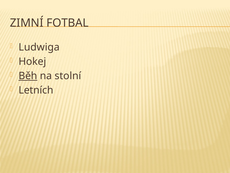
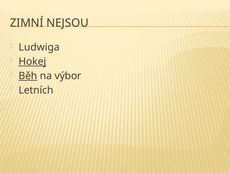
FOTBAL: FOTBAL -> NEJSOU (68, 23)
Hokej underline: none -> present (32, 61)
stolní: stolní -> výbor (68, 76)
